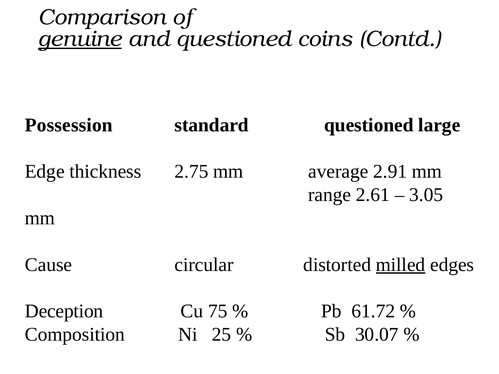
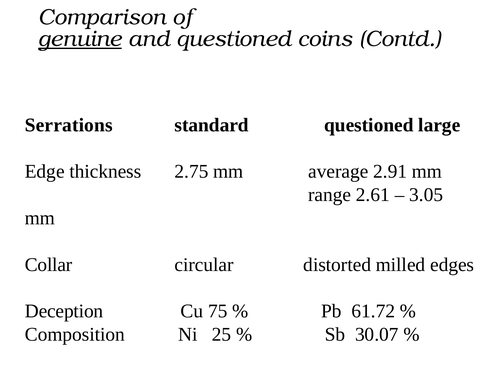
Possession: Possession -> Serrations (69, 125)
Cause: Cause -> Collar (49, 265)
milled underline: present -> none (401, 265)
